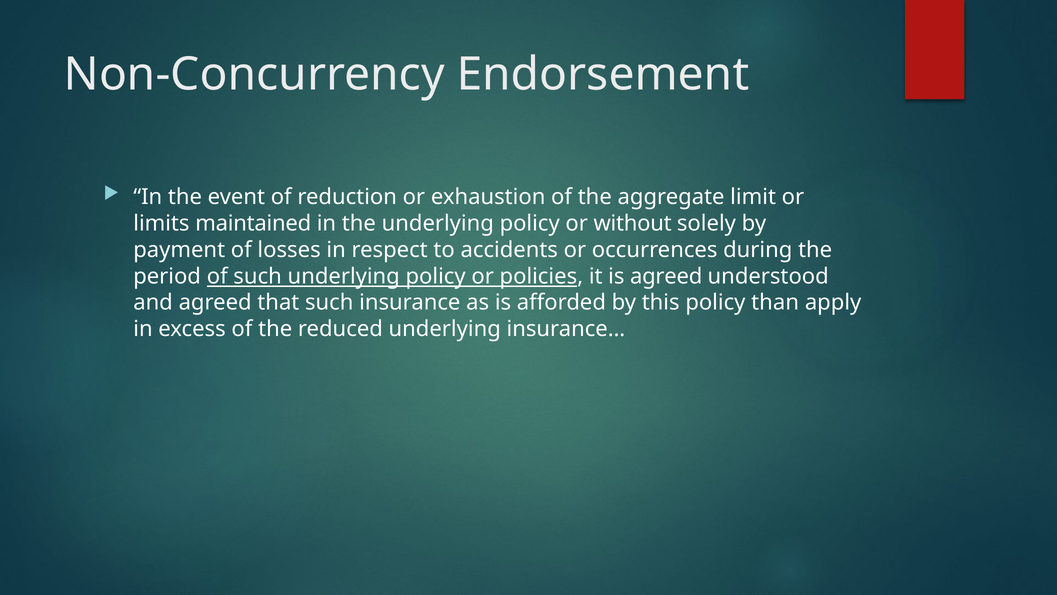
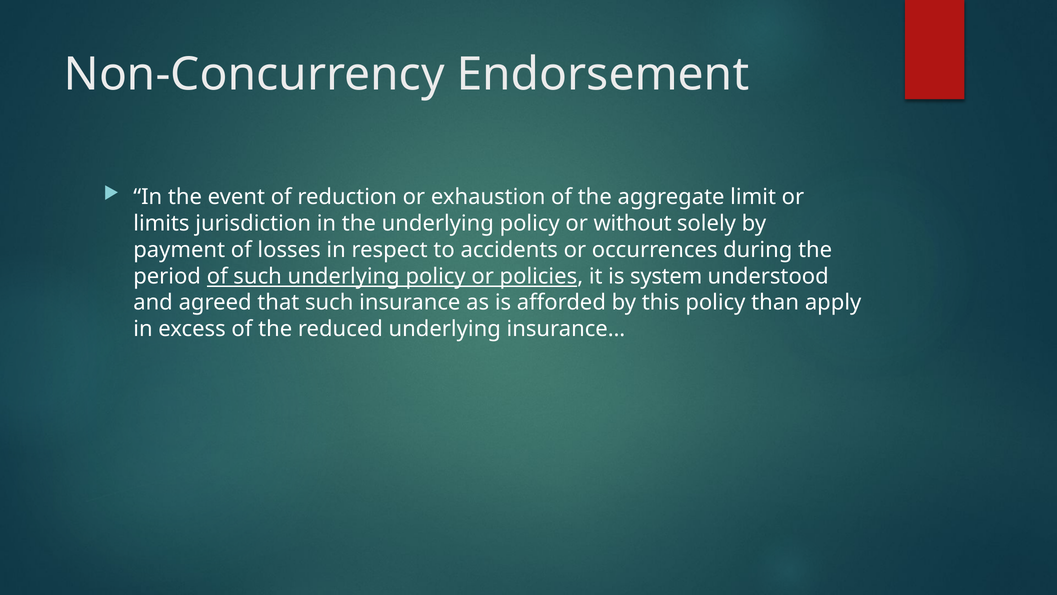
maintained: maintained -> jurisdiction (253, 223)
is agreed: agreed -> system (666, 276)
